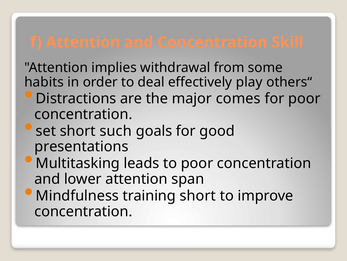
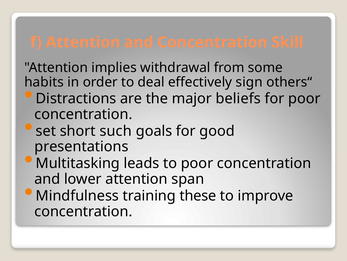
play: play -> sign (249, 82)
comes: comes -> beliefs (238, 98)
training short: short -> these (198, 195)
